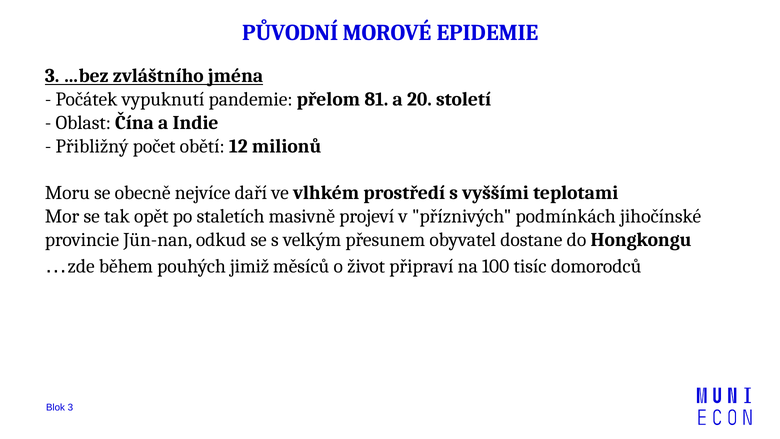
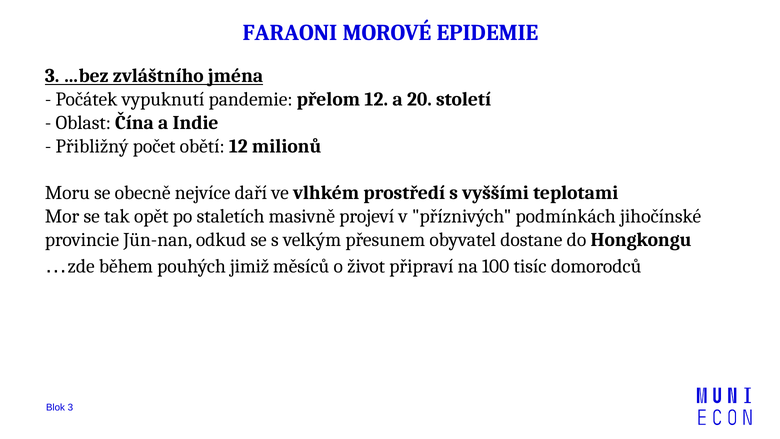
PŮVODNÍ: PŮVODNÍ -> FARAONI (290, 33)
přelom 81: 81 -> 12 (376, 99)
